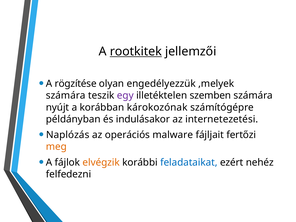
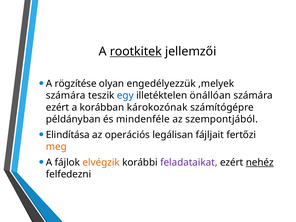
egy colour: purple -> blue (125, 96)
szemben: szemben -> önállóan (210, 96)
nyújt: nyújt -> ezért (58, 107)
indulásakor: indulásakor -> mindenféle (143, 119)
internetezetési: internetezetési -> szempontjából (222, 119)
Naplózás: Naplózás -> Elindítása (68, 135)
malware: malware -> legálisan (173, 135)
feladataikat colour: blue -> purple (189, 162)
nehéz underline: none -> present (260, 162)
